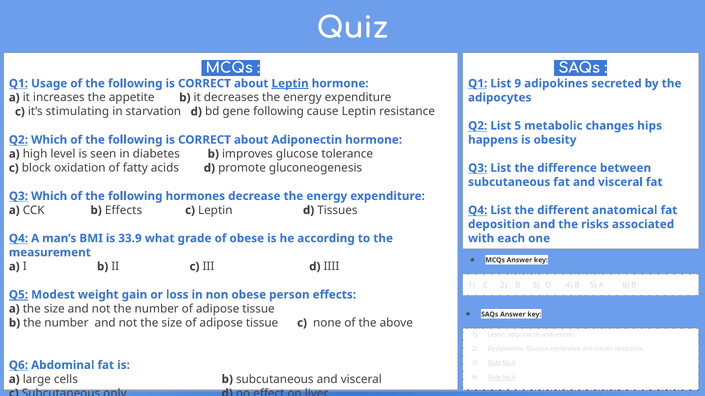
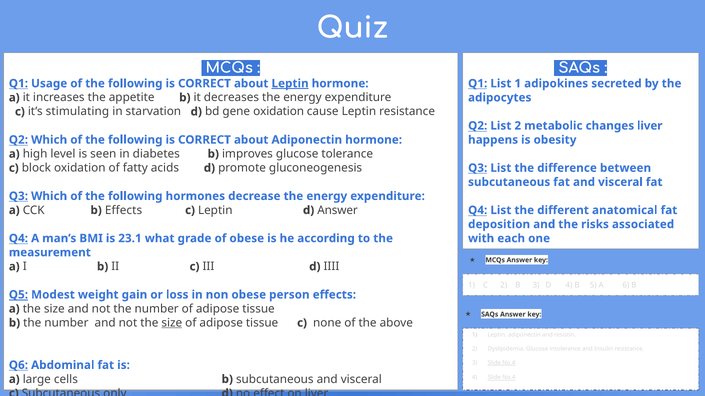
List 9: 9 -> 1 (518, 84)
gene following: following -> oxidation (279, 112)
List 5: 5 -> 2 (518, 126)
changes hips: hips -> liver (650, 126)
d Tissues: Tissues -> Answer (338, 210)
33.9: 33.9 -> 23.1 (130, 239)
size underline: none -> present (172, 323)
